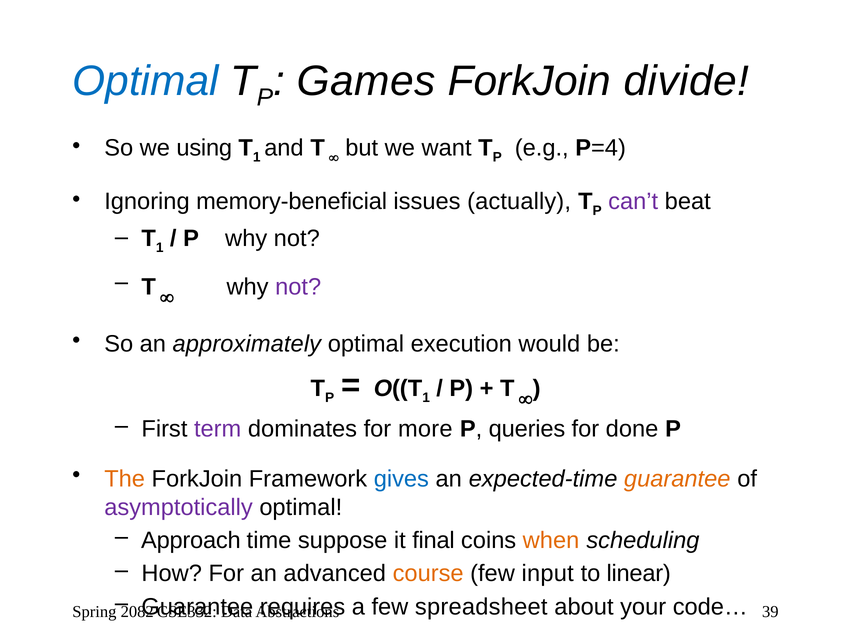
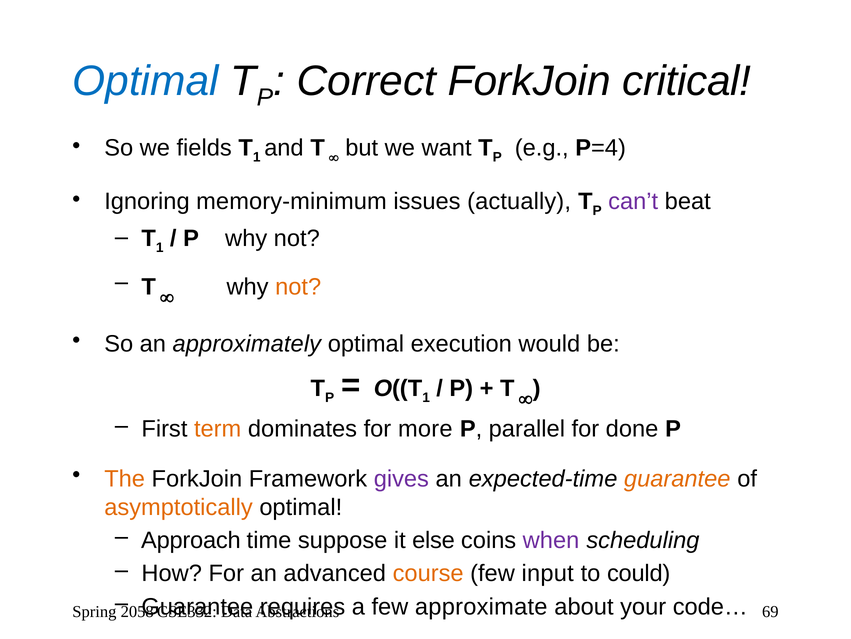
Games: Games -> Correct (366, 81)
divide: divide -> critical (687, 81)
using: using -> fields (204, 148)
memory-beneficial: memory-beneficial -> memory-minimum (291, 201)
not colour: purple -> orange (298, 287)
term colour: purple -> orange (218, 429)
queries: queries -> parallel (527, 429)
gives colour: blue -> purple (401, 478)
asymptotically colour: purple -> orange (179, 507)
final: final -> else (433, 540)
when colour: orange -> purple (551, 540)
linear: linear -> could (639, 573)
spreadsheet: spreadsheet -> approximate (481, 606)
39: 39 -> 69 (770, 611)
2082: 2082 -> 2058 (137, 611)
